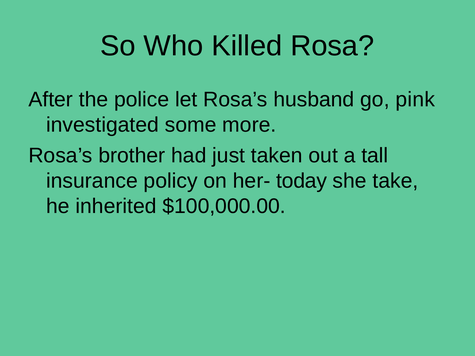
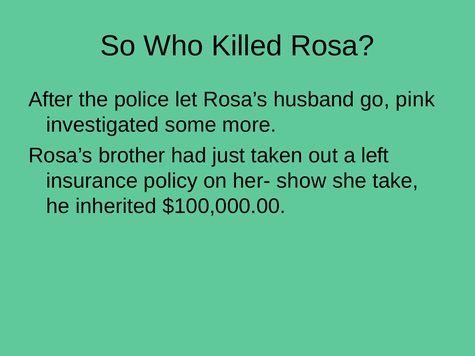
tall: tall -> left (375, 156)
today: today -> show (301, 181)
